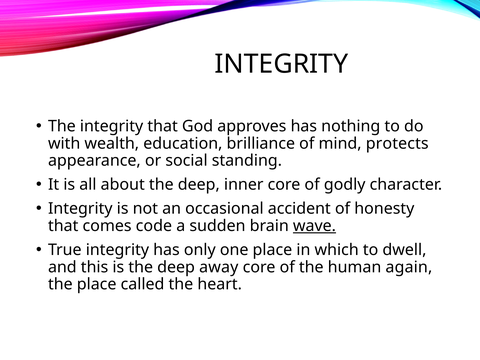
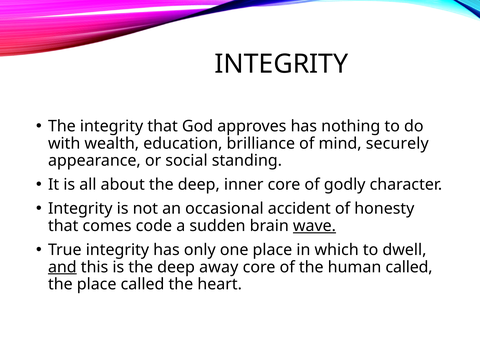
protects: protects -> securely (397, 143)
and underline: none -> present (62, 267)
human again: again -> called (409, 267)
